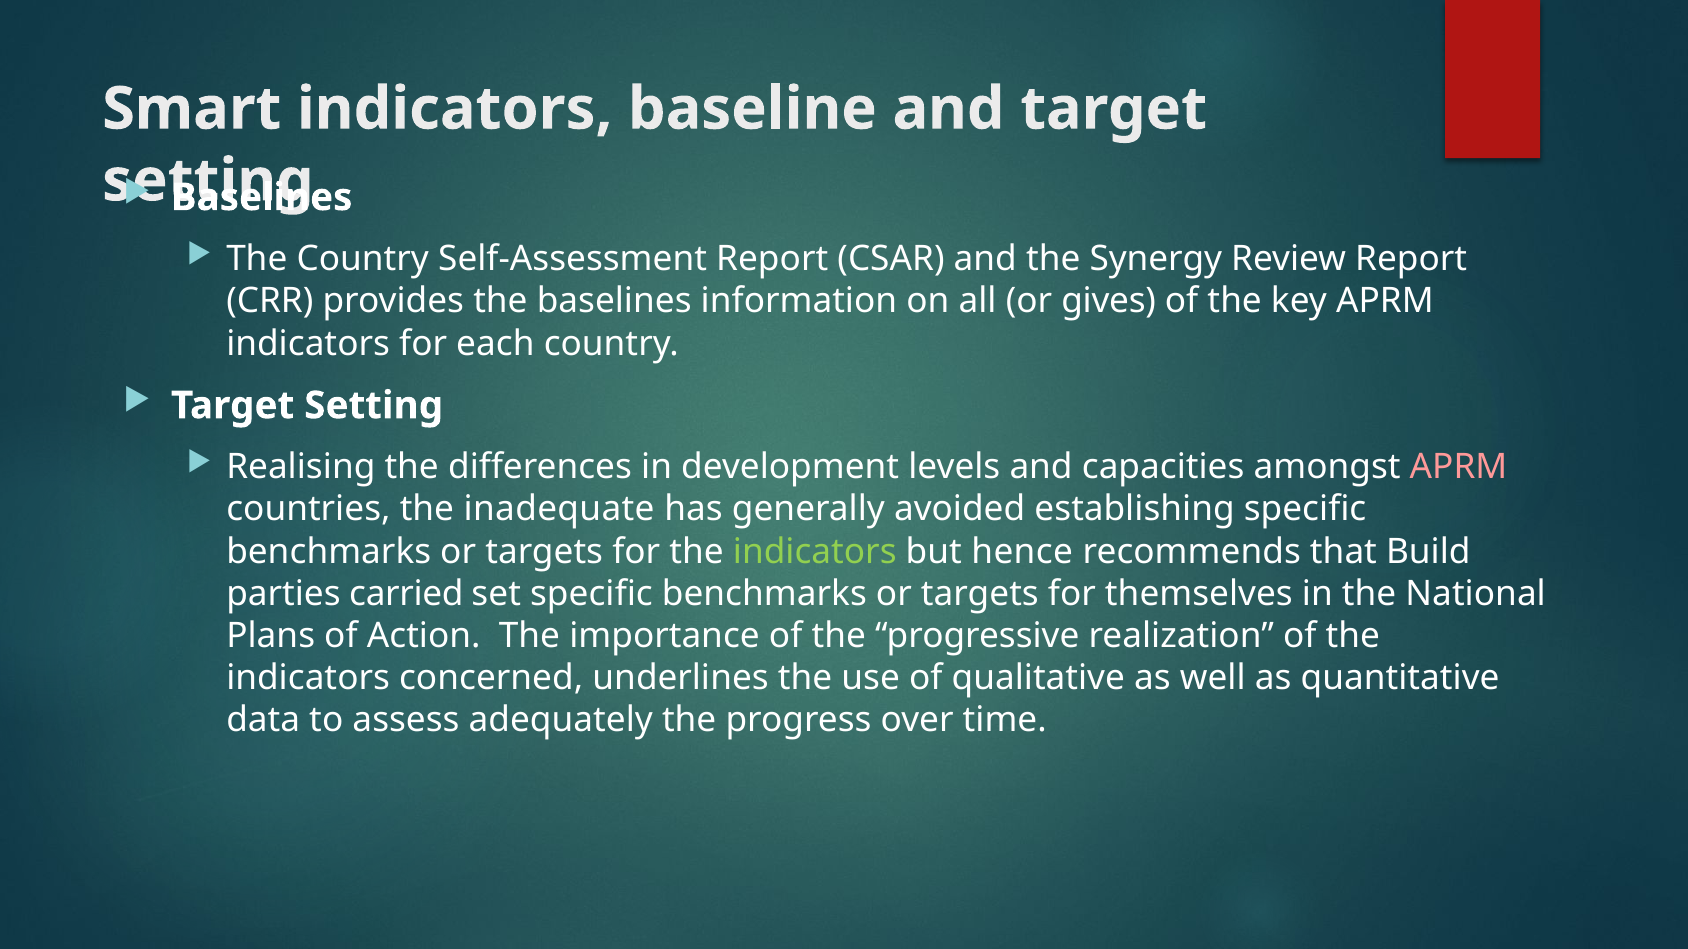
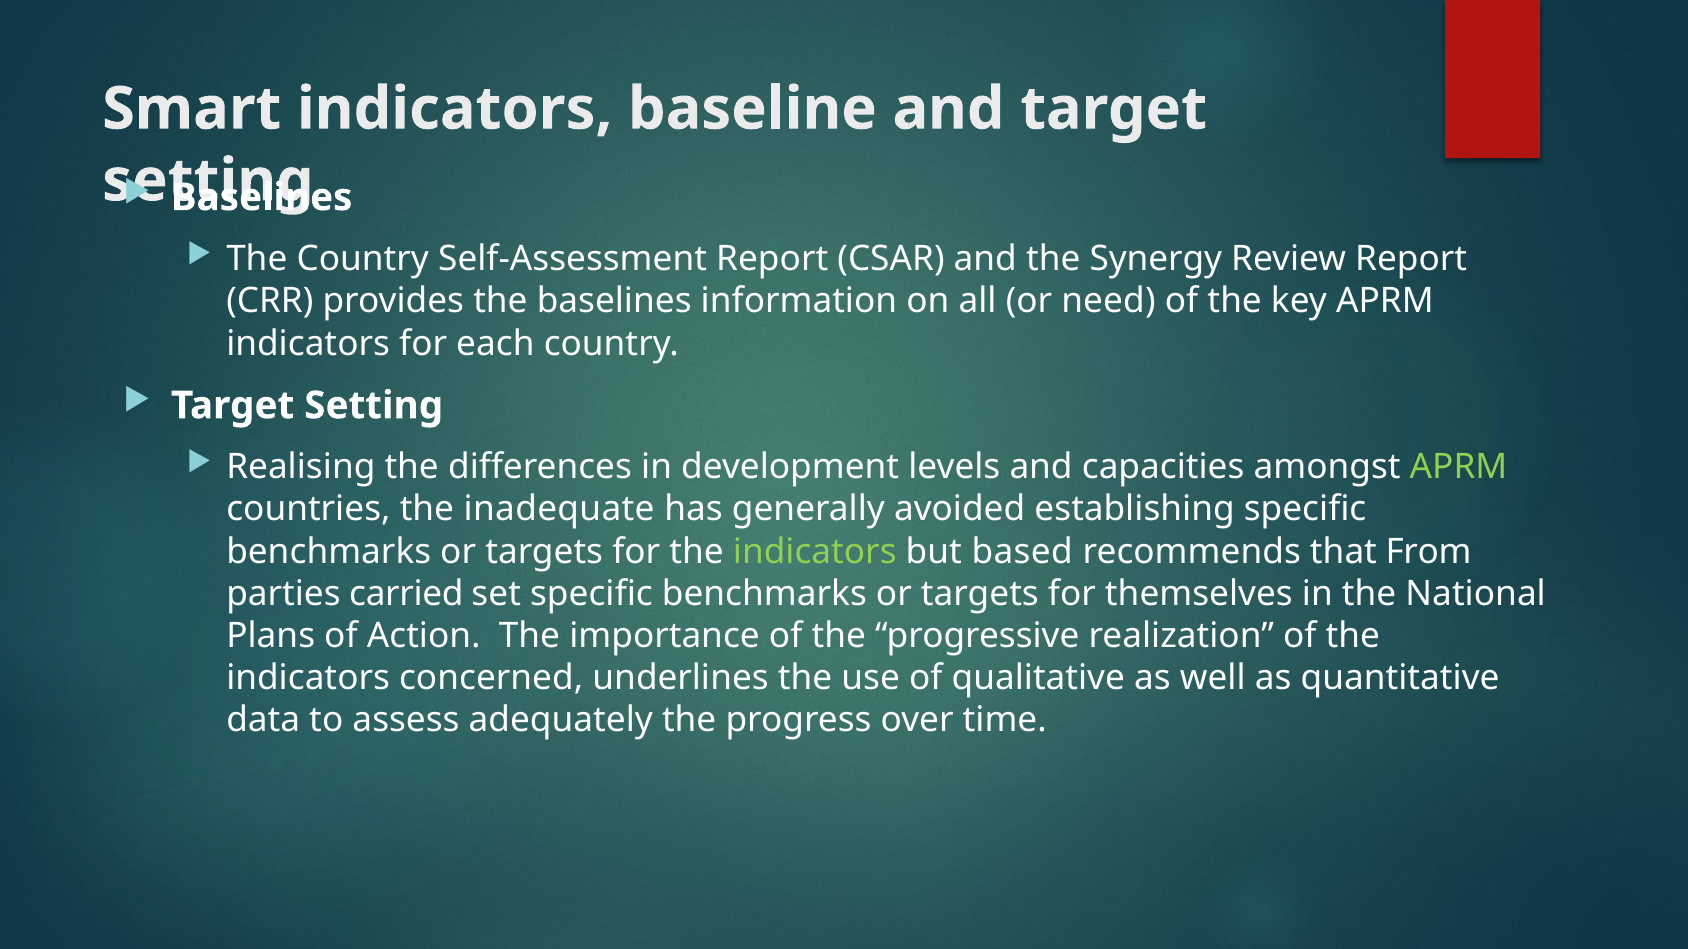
gives: gives -> need (1108, 301)
APRM colour: pink -> light green (1459, 467)
hence: hence -> based (1022, 552)
Build: Build -> From (1428, 552)
